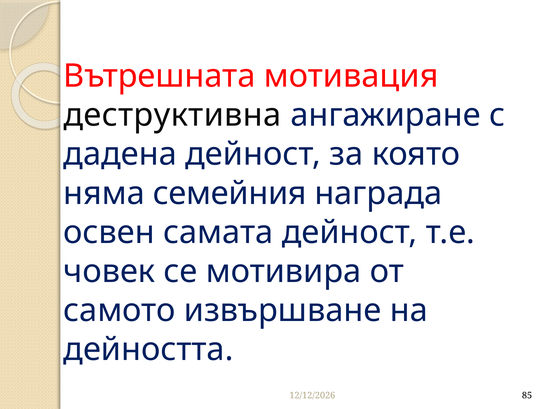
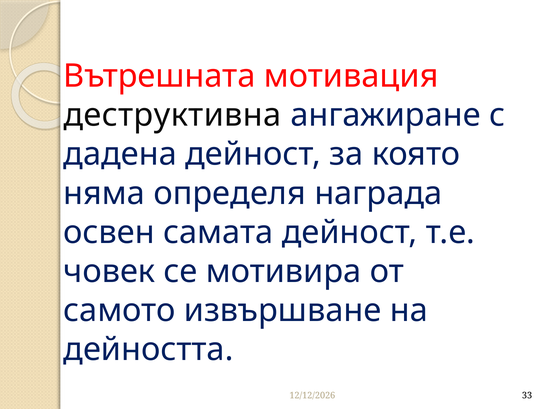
семейния: семейния -> определя (230, 193)
85: 85 -> 33 (527, 395)
